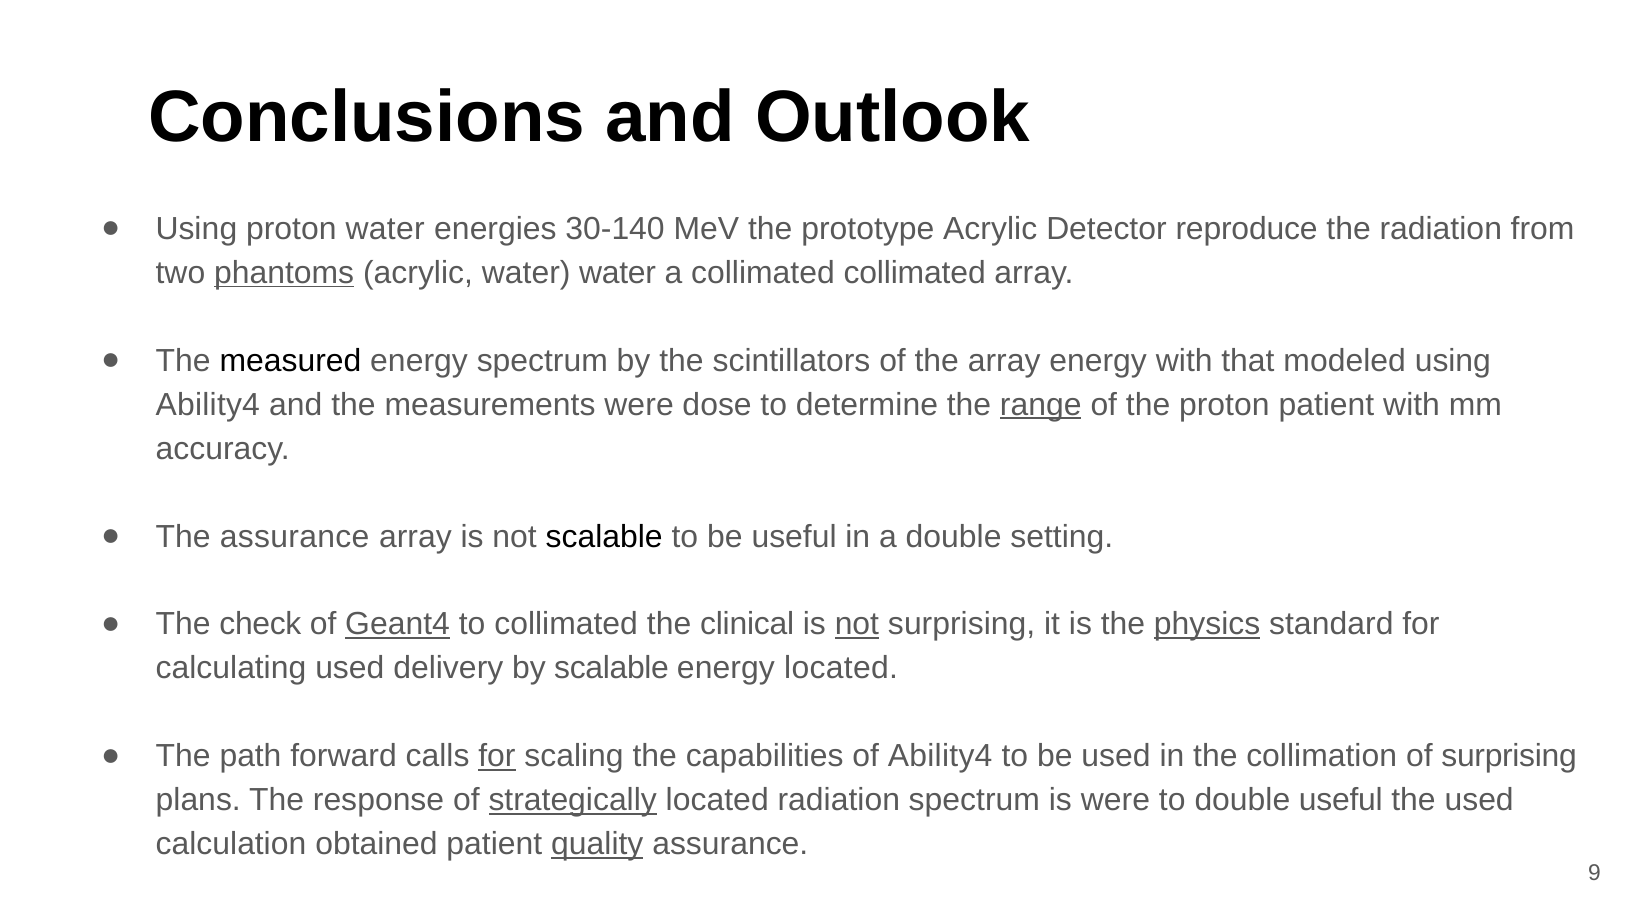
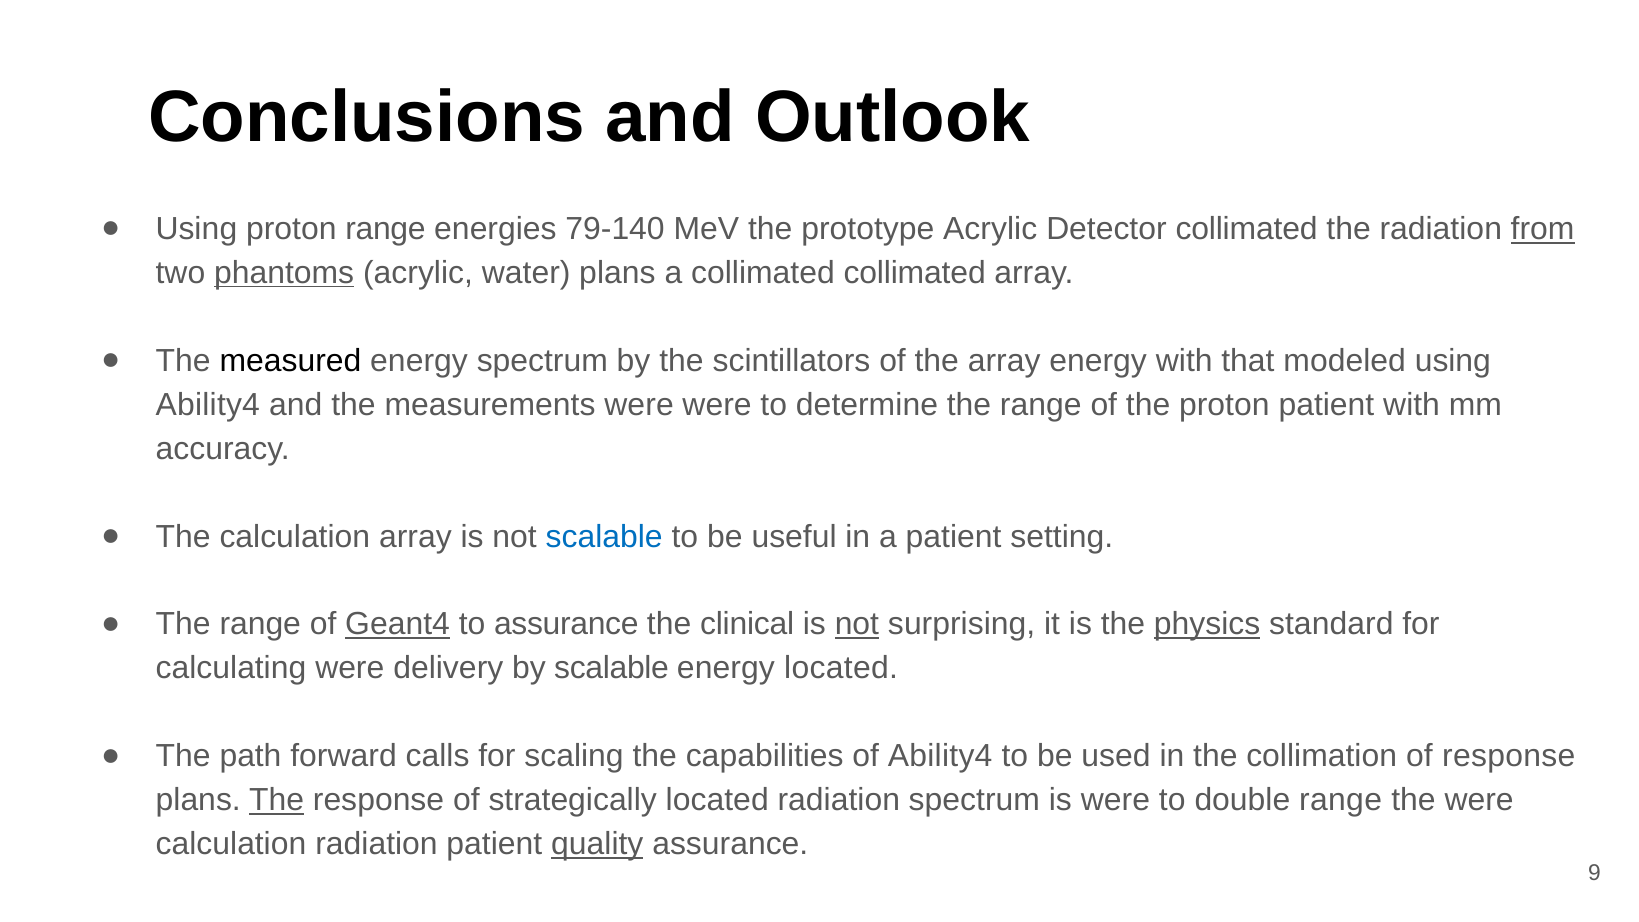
proton water: water -> range (385, 229)
30-140: 30-140 -> 79-140 (615, 229)
Detector reproduce: reproduce -> collimated (1247, 229)
from underline: none -> present (1543, 229)
water water: water -> plans (617, 273)
were dose: dose -> were (717, 405)
range underline: present -> none (1041, 405)
The assurance: assurance -> calculation (295, 536)
scalable colour: black -> blue (604, 536)
a double: double -> patient (954, 536)
check: check -> range (260, 624)
to collimated: collimated -> assurance (566, 624)
calculating used: used -> were (350, 668)
for underline: present -> none (497, 756)
of surprising: surprising -> response (1509, 756)
The underline: none -> present (277, 800)
strategically underline: present -> none (573, 800)
double useful: useful -> range (1341, 800)
the used: used -> were (1479, 800)
calculation obtained: obtained -> radiation (376, 844)
